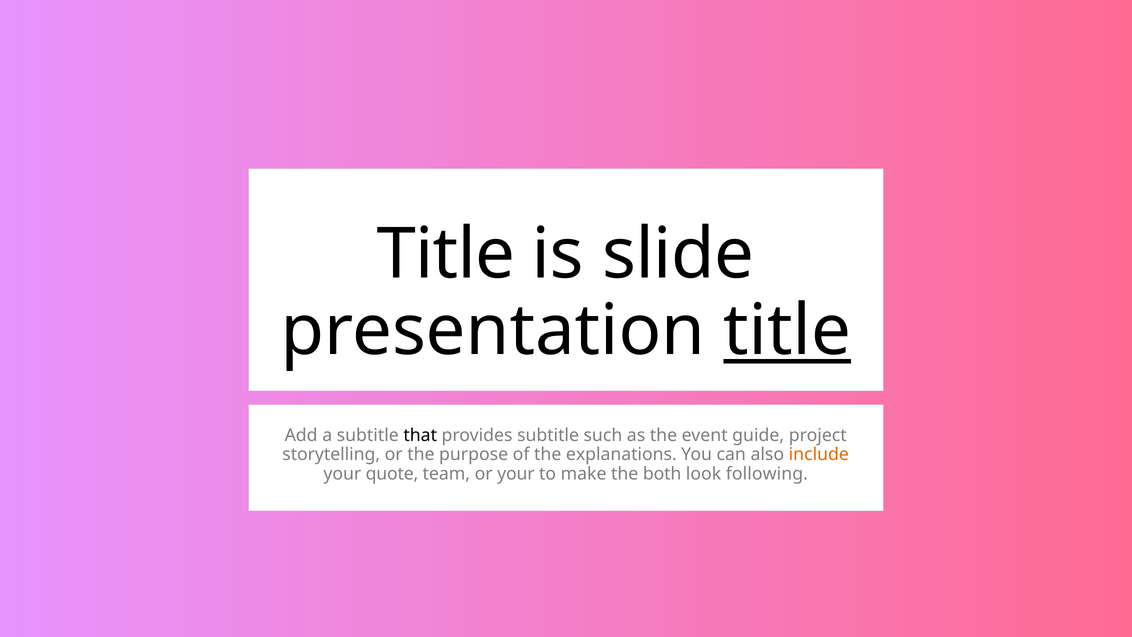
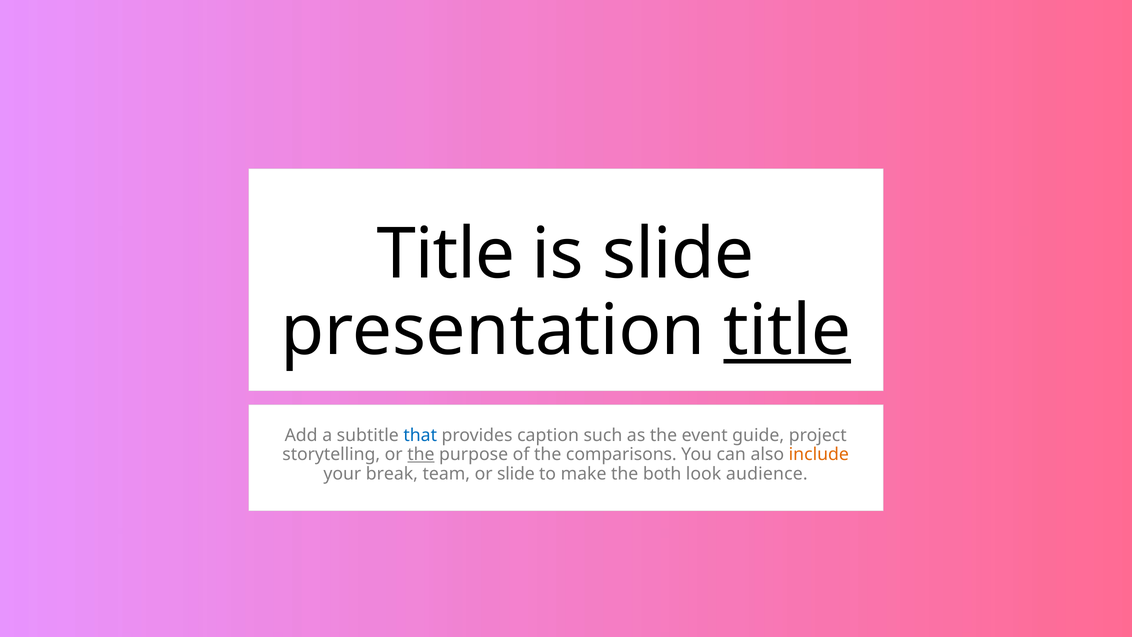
that colour: black -> blue (420, 435)
provides subtitle: subtitle -> caption (548, 435)
the underline: none -> present (421, 454)
explanations: explanations -> comparisons (621, 454)
quote: quote -> break (392, 473)
or your: your -> slide (516, 473)
following: following -> audience (767, 473)
